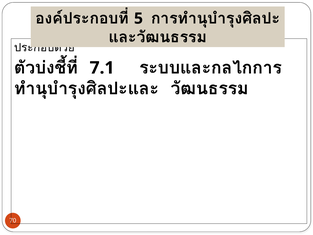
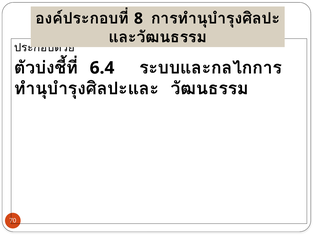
5: 5 -> 8 (138, 18)
7.1: 7.1 -> 6.4 (102, 68)
